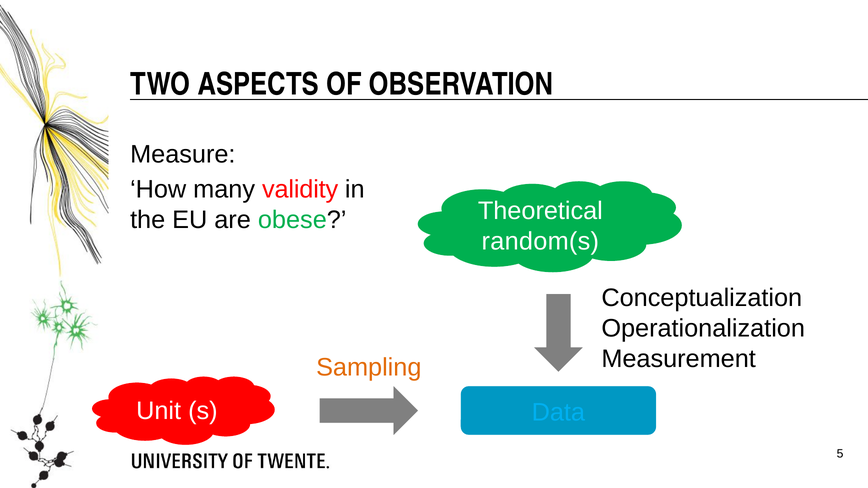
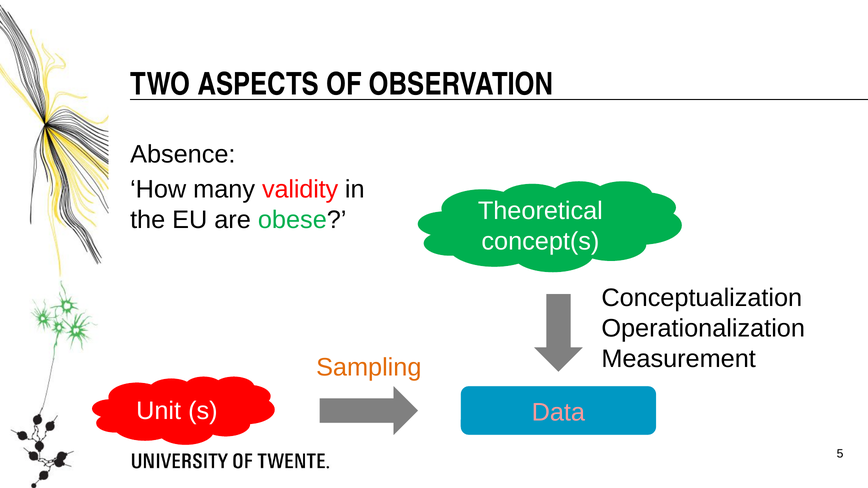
Measure: Measure -> Absence (183, 154)
random(s: random(s -> concept(s (540, 241)
Data colour: light blue -> pink (558, 412)
